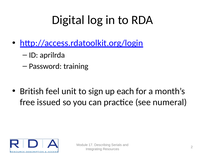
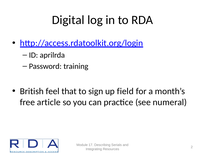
unit: unit -> that (69, 91)
each: each -> field (125, 91)
issued: issued -> article (49, 102)
